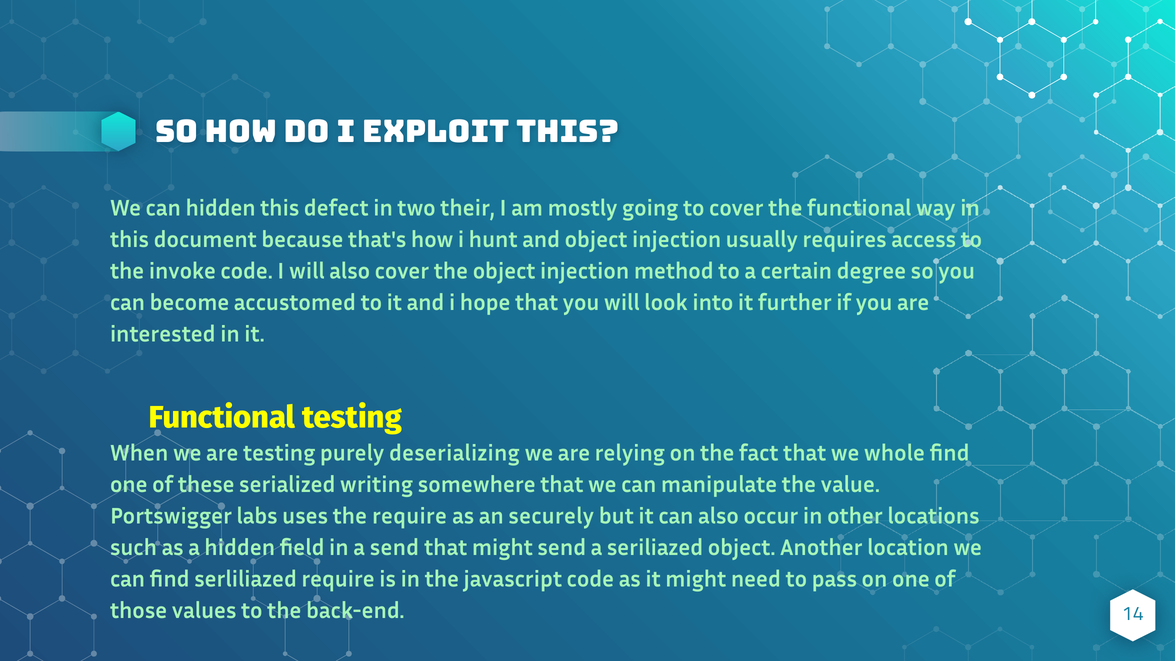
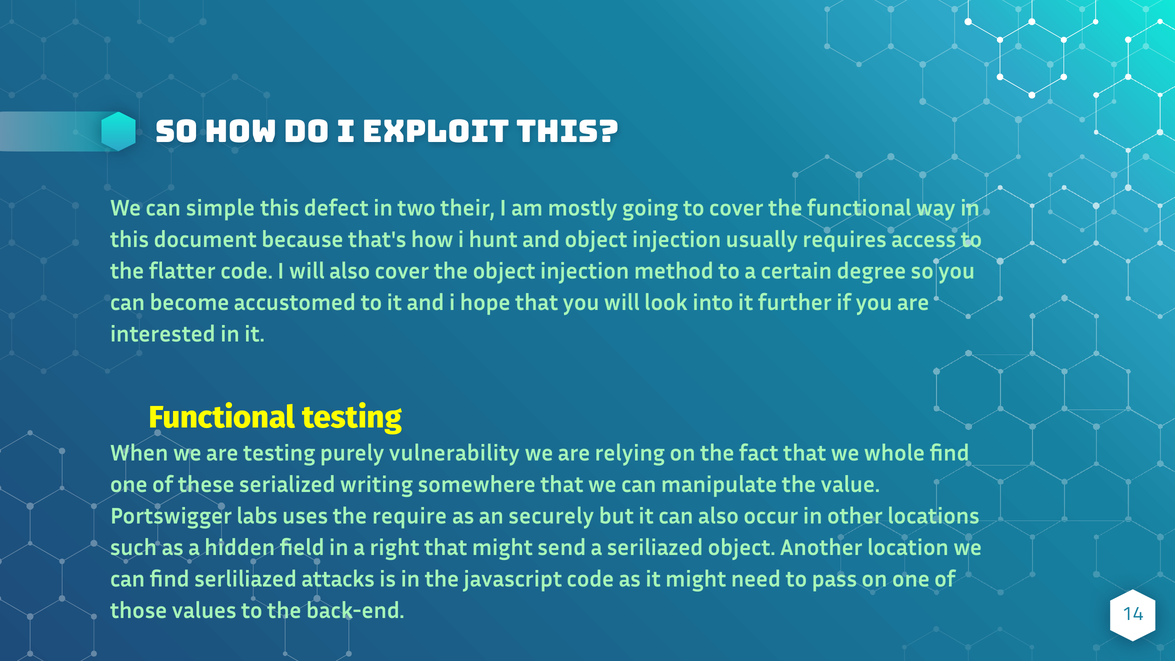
can hidden: hidden -> simple (220, 208)
invoke: invoke -> flatter (182, 271)
deserializing: deserializing -> vulnerability (454, 453)
a send: send -> right (395, 548)
serliliazed require: require -> attacks (338, 579)
